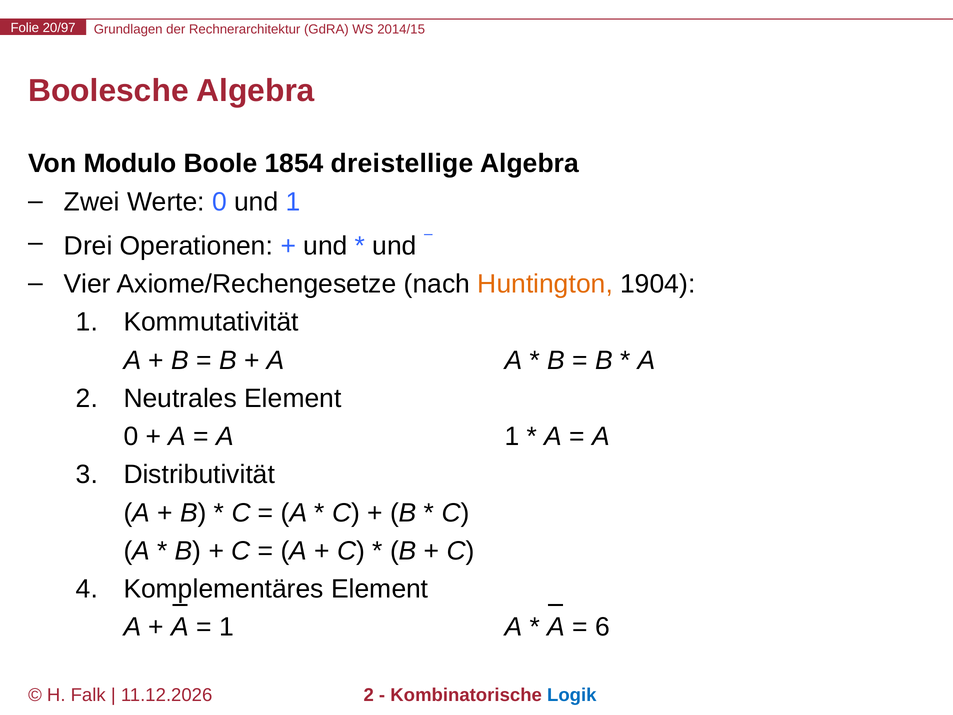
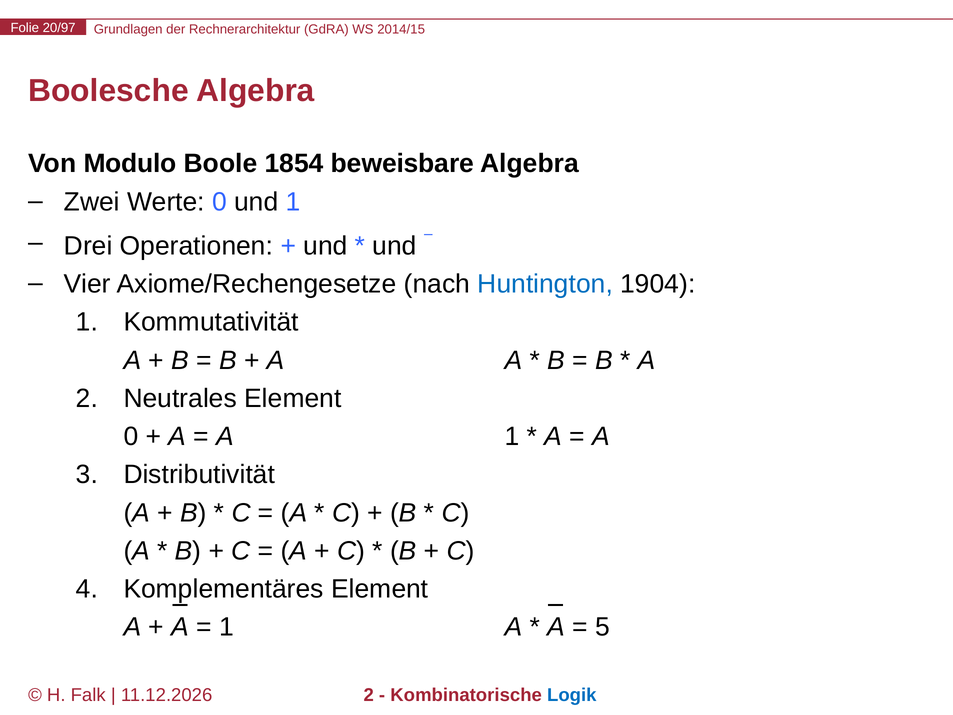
dreistellige: dreistellige -> beweisbare (402, 164)
Huntington colour: orange -> blue (545, 284)
6: 6 -> 5 (602, 627)
